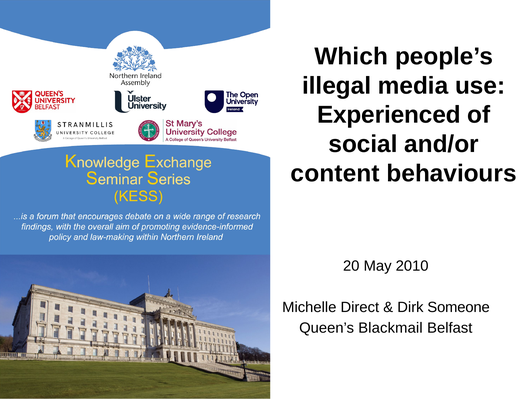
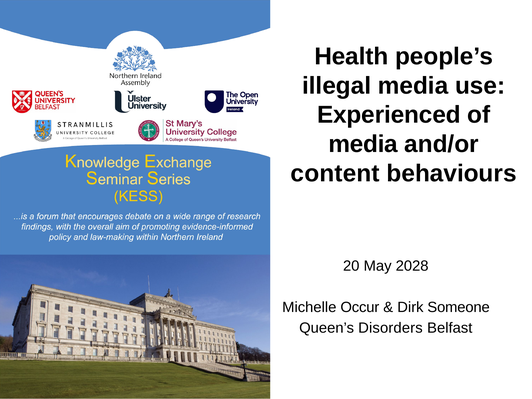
Which: Which -> Health (351, 56)
social: social -> media (363, 144)
2010: 2010 -> 2028 (412, 266)
Direct: Direct -> Occur (360, 307)
Blackmail: Blackmail -> Disorders (390, 328)
